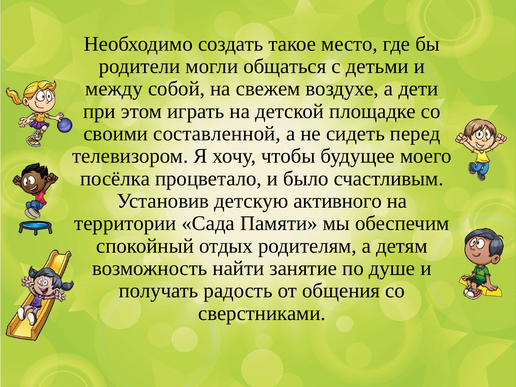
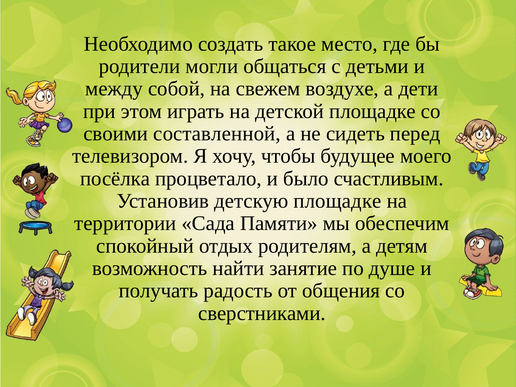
детскую активного: активного -> площадке (338, 201)
